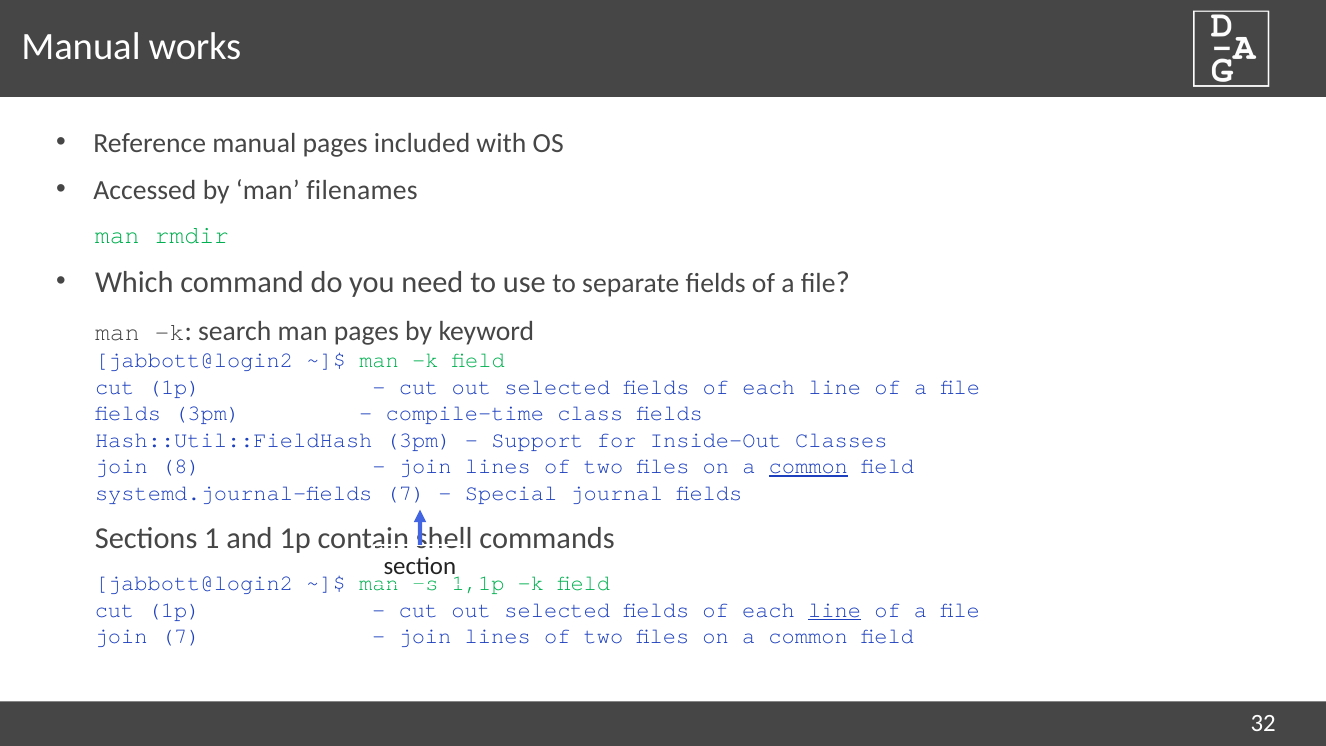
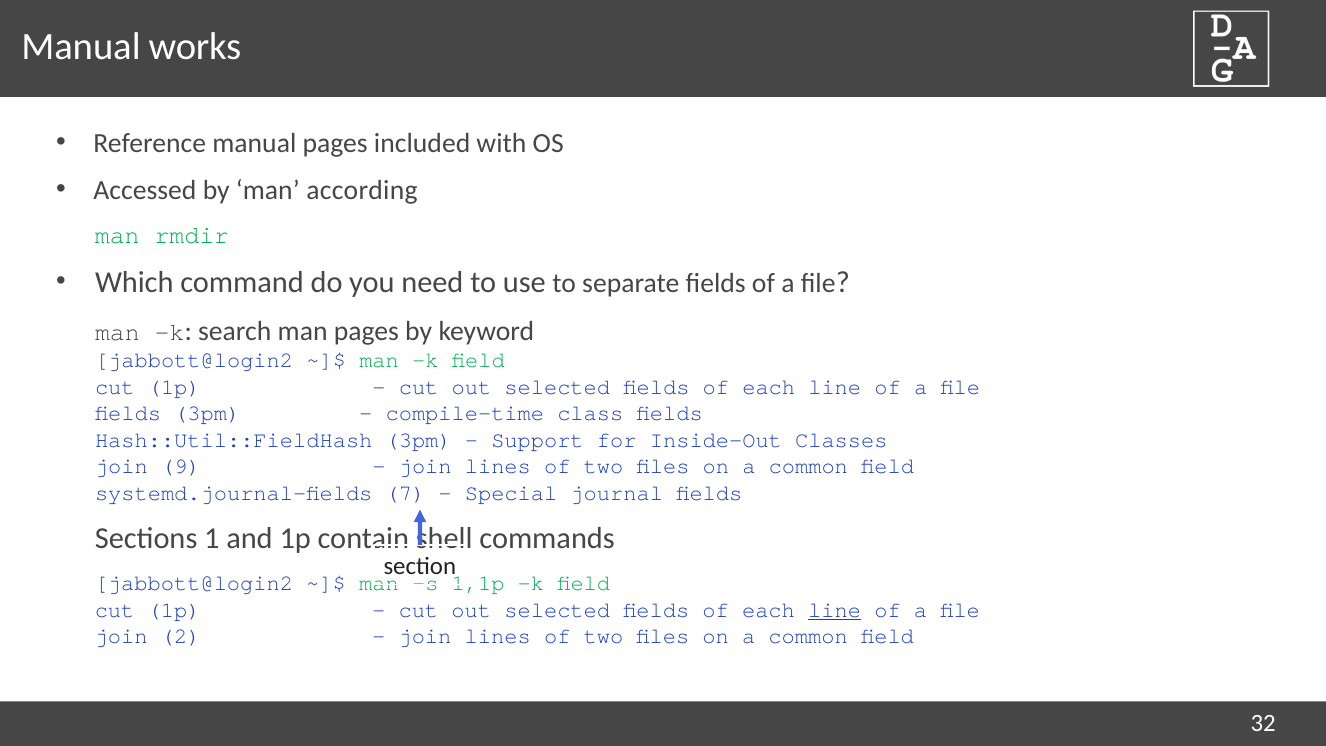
filenames: filenames -> according (362, 190)
8: 8 -> 9 (181, 466)
common underline: present -> none (808, 466)
join 7: 7 -> 2 (181, 636)
